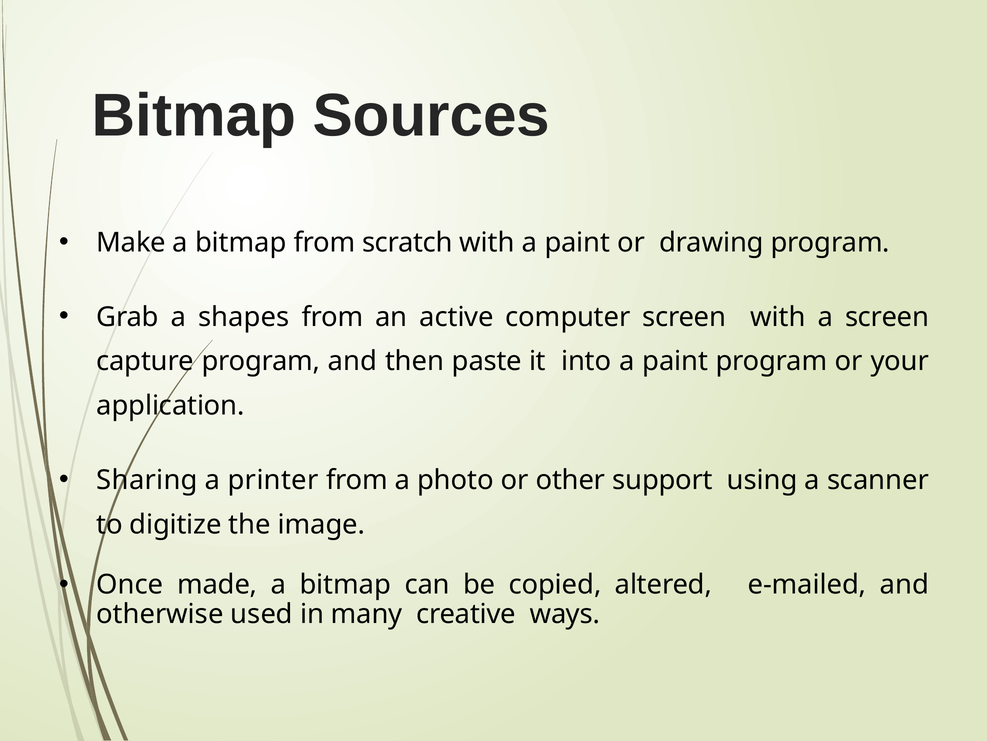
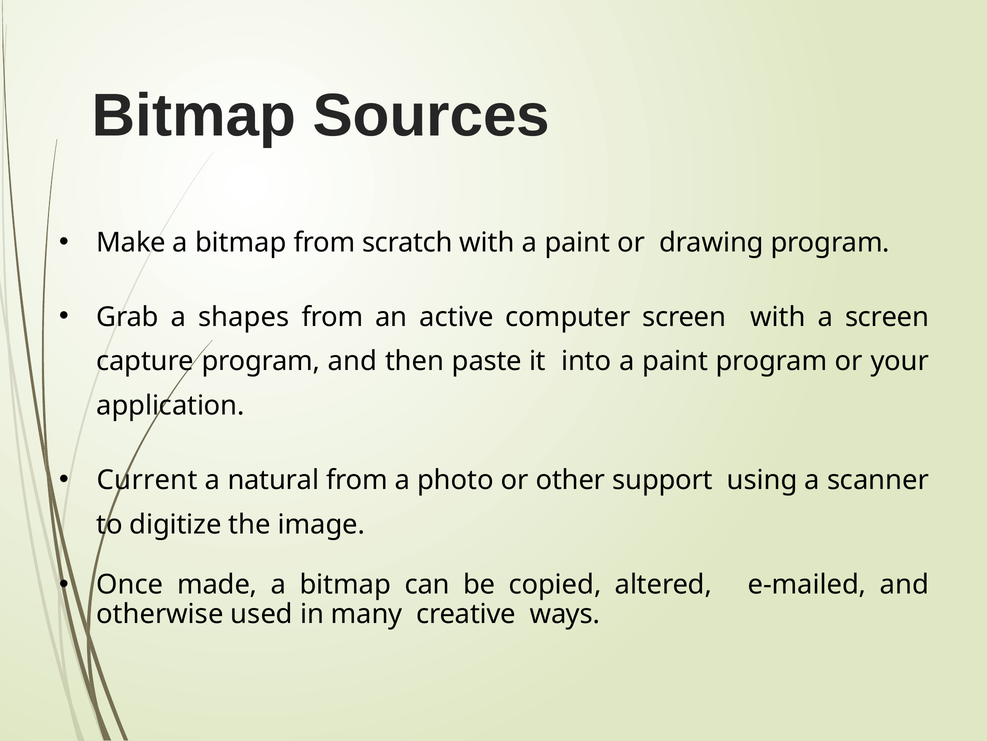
Sharing: Sharing -> Current (147, 480)
printer: printer -> natural (273, 480)
